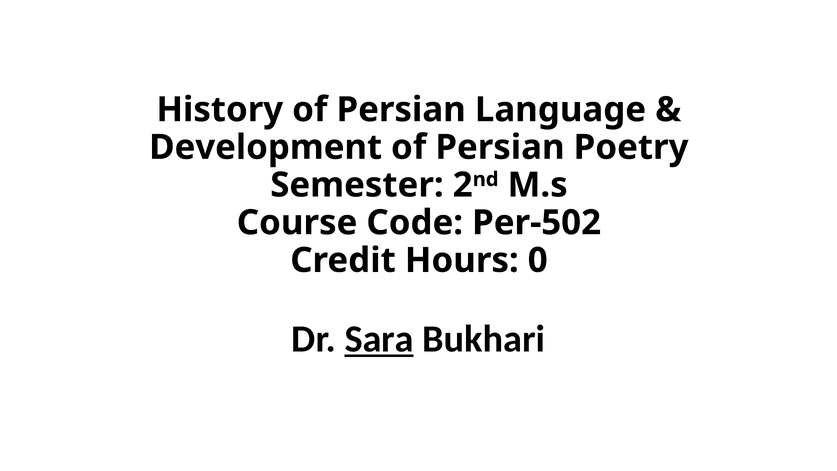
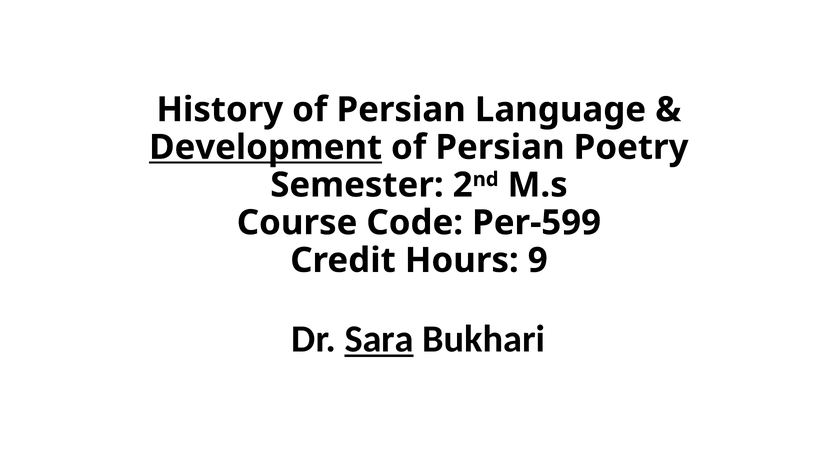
Development underline: none -> present (266, 147)
Per-502: Per-502 -> Per-599 (537, 223)
0: 0 -> 9 (538, 260)
